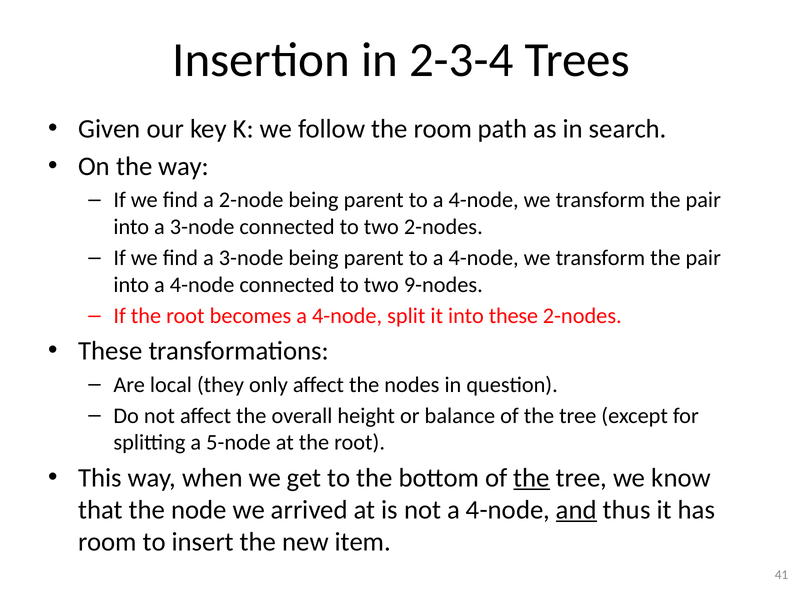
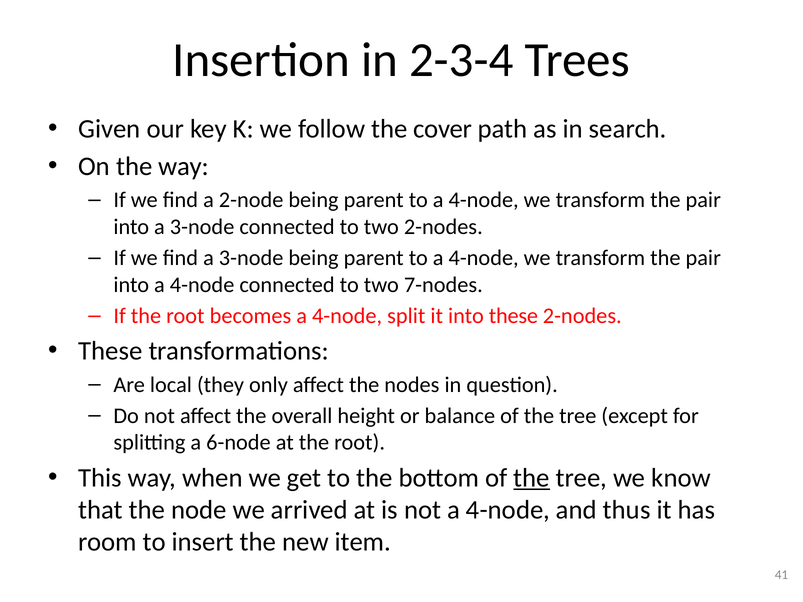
the room: room -> cover (443, 129)
9-nodes: 9-nodes -> 7-nodes (443, 285)
5-node: 5-node -> 6-node (238, 443)
and underline: present -> none (576, 510)
